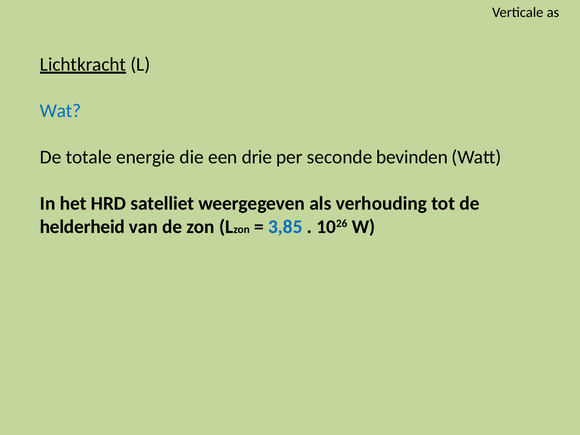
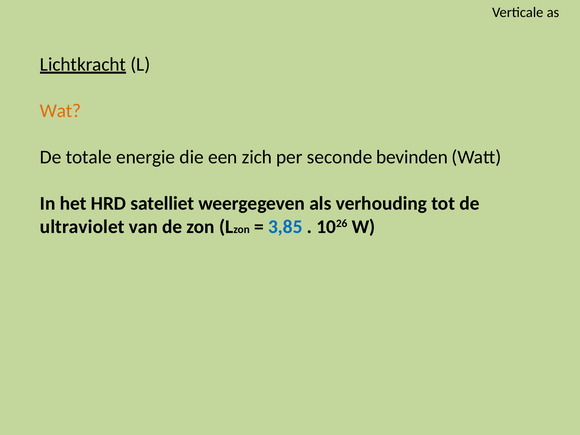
Wat colour: blue -> orange (61, 111)
drie: drie -> zich (257, 157)
helderheid: helderheid -> ultraviolet (82, 227)
